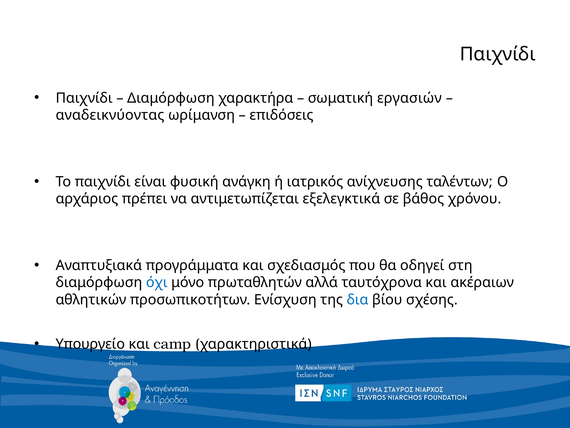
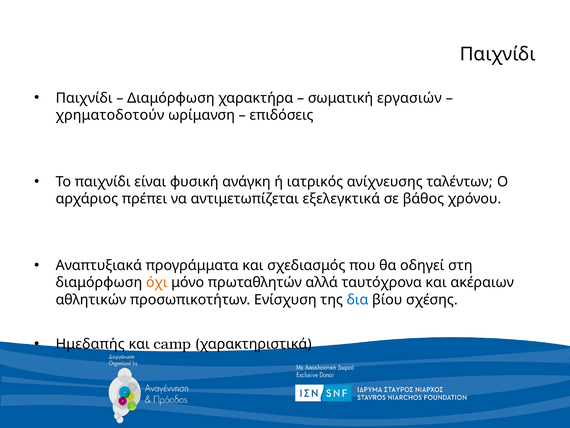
αναδεικνύοντας: αναδεικνύοντας -> χρηματοδοτούν (110, 115)
όχι colour: blue -> orange (157, 282)
Υπουργείο: Υπουργείο -> Ημεδαπής (90, 344)
